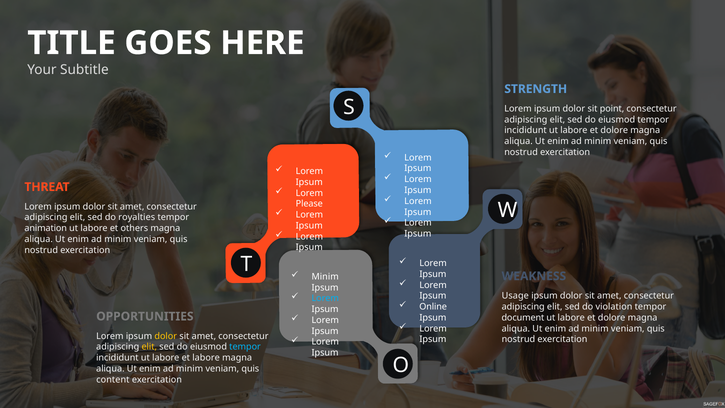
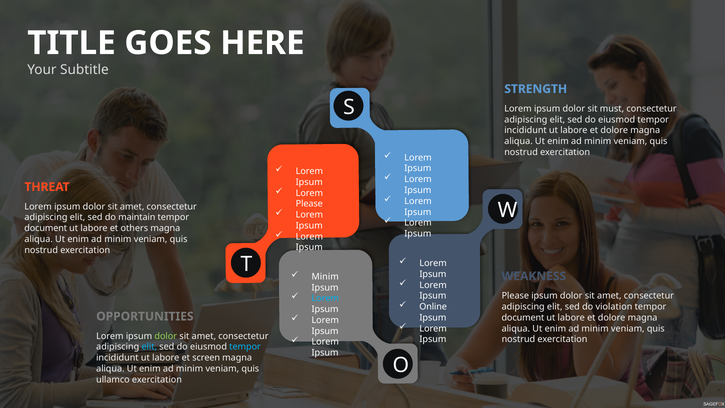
point: point -> must (612, 109)
royalties: royalties -> maintain (137, 217)
animation: animation -> document (46, 228)
Usage: Usage -> Please (515, 296)
dolor colour: yellow -> light green (166, 336)
elit colour: yellow -> light blue (149, 347)
et labore: labore -> screen (206, 358)
content: content -> ullamco (113, 379)
